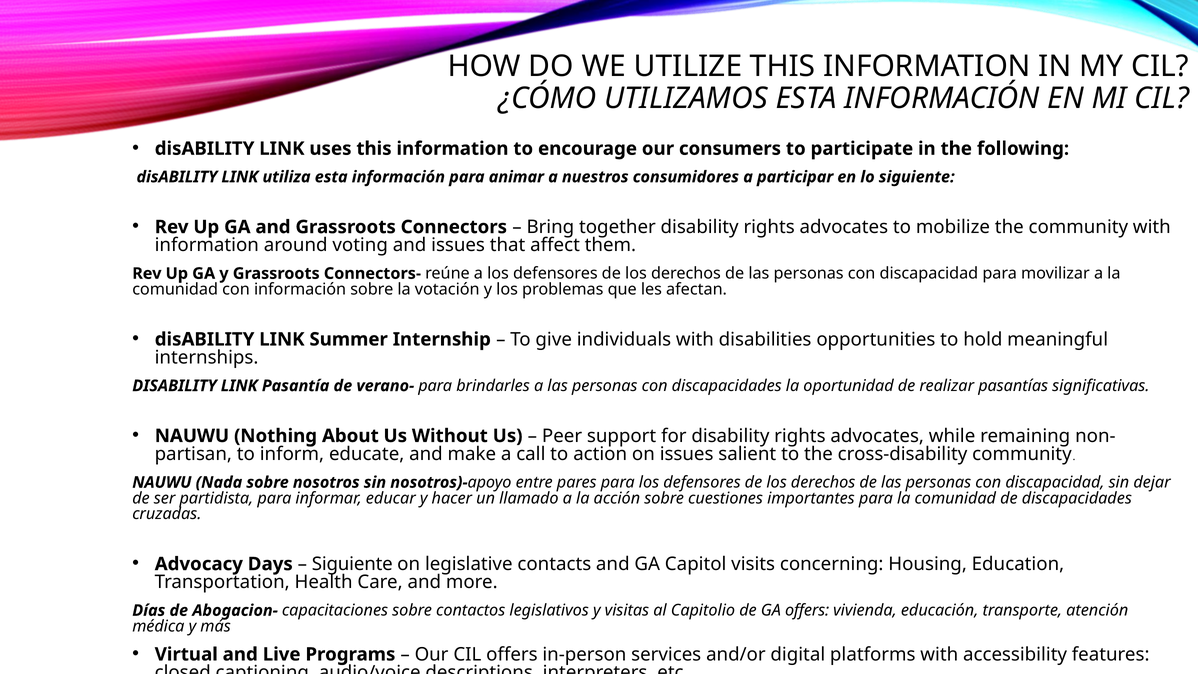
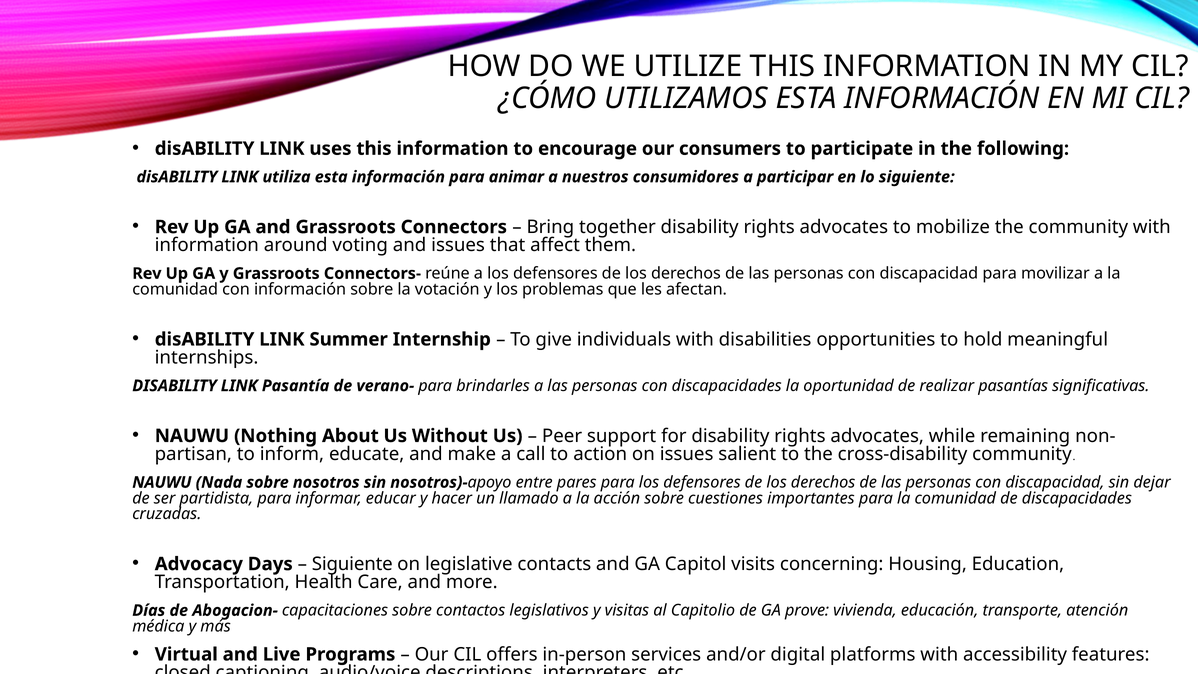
GA offers: offers -> prove (807, 610)
